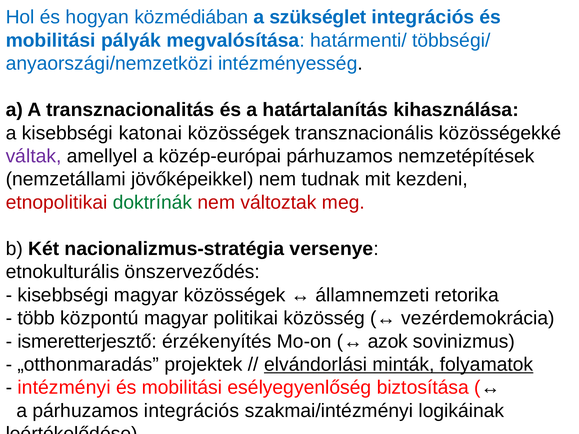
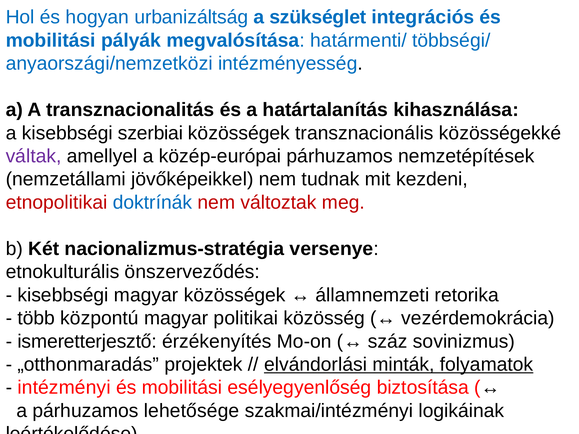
közmédiában: közmédiában -> urbanizáltság (191, 17)
katonai: katonai -> szerbiai (151, 133)
doktrínák colour: green -> blue (153, 203)
azok: azok -> száz (388, 342)
párhuzamos integrációs: integrációs -> lehetősége (192, 411)
